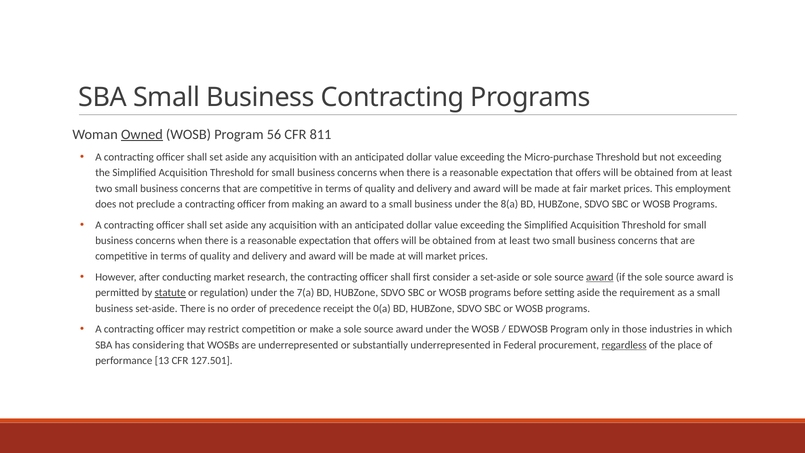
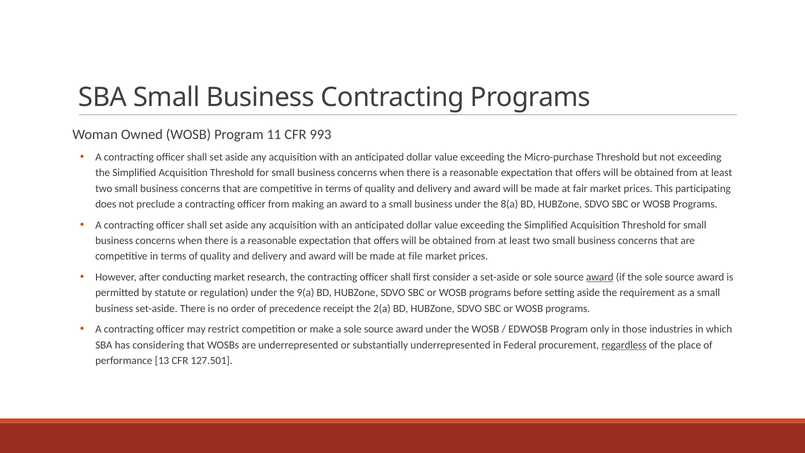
Owned underline: present -> none (142, 134)
56: 56 -> 11 (274, 134)
811: 811 -> 993 (321, 134)
employment: employment -> participating (703, 188)
at will: will -> file (415, 256)
statute underline: present -> none (170, 293)
7(a: 7(a -> 9(a (306, 293)
0(a: 0(a -> 2(a (382, 308)
